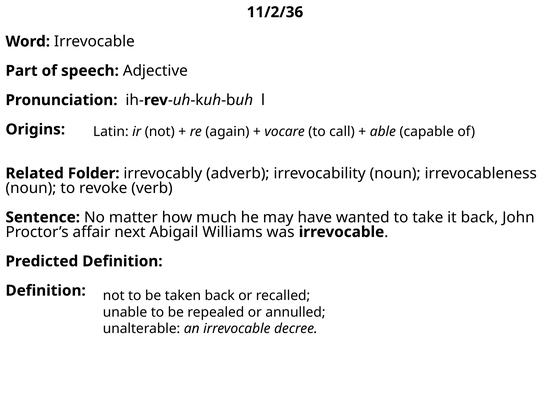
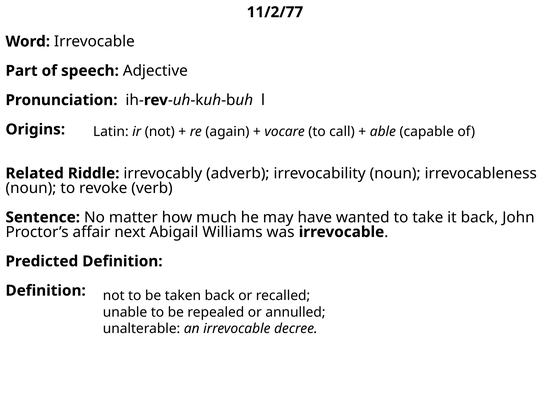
11/2/36: 11/2/36 -> 11/2/77 (275, 12)
Folder: Folder -> Riddle (94, 174)
